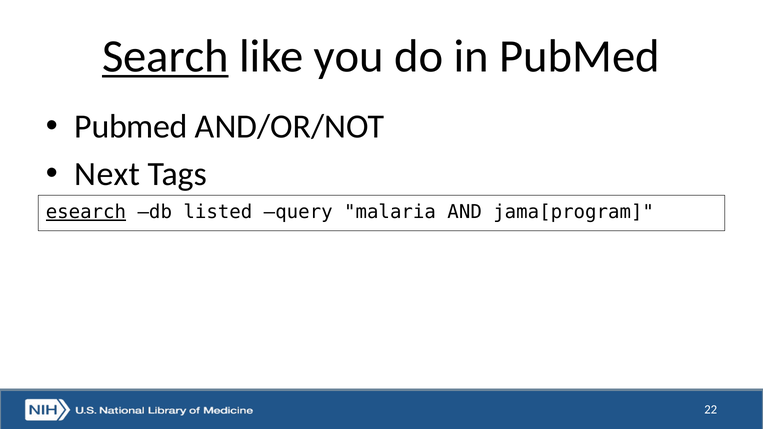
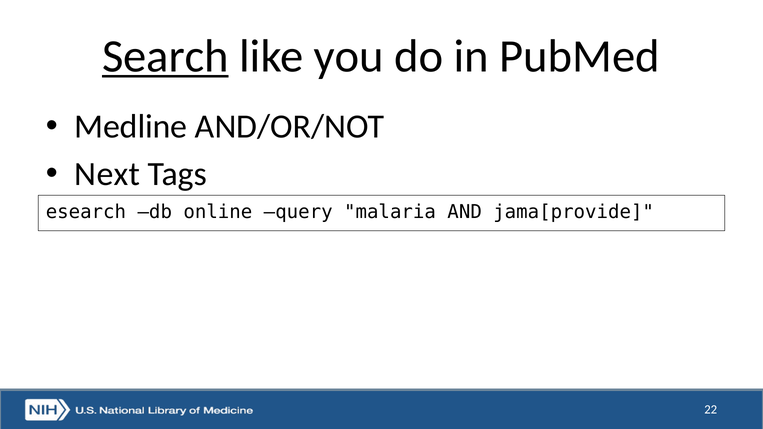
Pubmed: Pubmed -> Medline (131, 127)
esearch underline: present -> none (86, 212)
listed: listed -> online (218, 212)
jama[program: jama[program -> jama[provide (574, 212)
